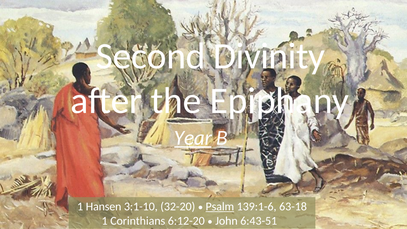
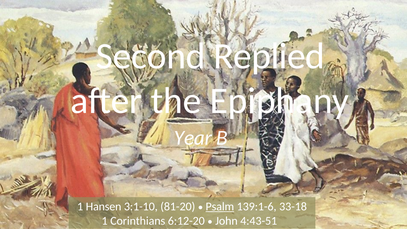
Divinity: Divinity -> Replied (269, 56)
Year underline: present -> none (193, 138)
32-20: 32-20 -> 81-20 (178, 207)
63-18: 63-18 -> 33-18 (293, 207)
6:43-51: 6:43-51 -> 4:43-51 (259, 221)
